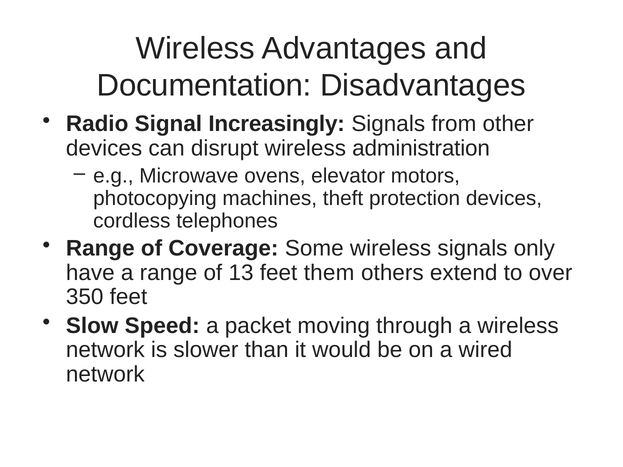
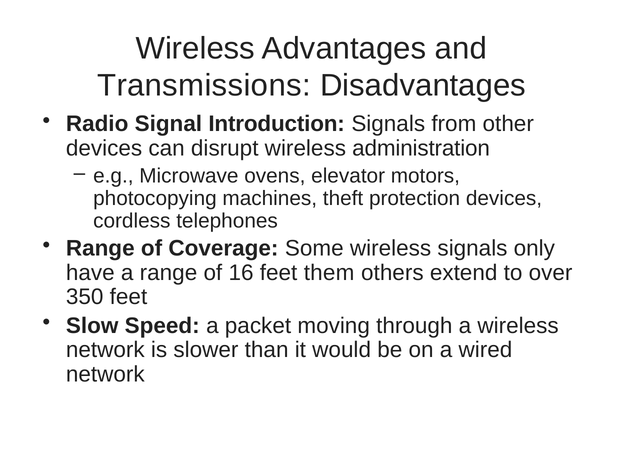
Documentation: Documentation -> Transmissions (204, 86)
Increasingly: Increasingly -> Introduction (277, 124)
13: 13 -> 16 (241, 273)
